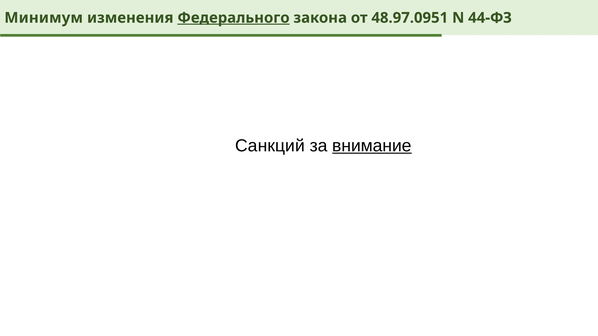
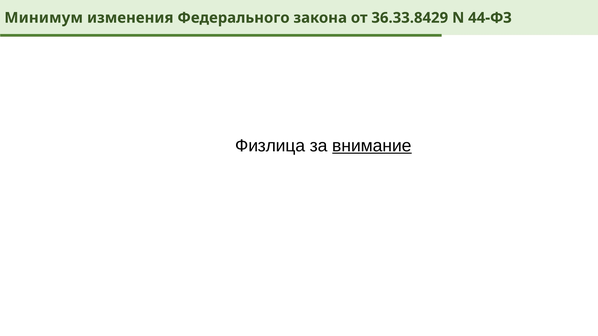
Федерального underline: present -> none (233, 18)
48.97.0951: 48.97.0951 -> 36.33.8429 (410, 18)
Санкций: Санкций -> Физлица (270, 146)
